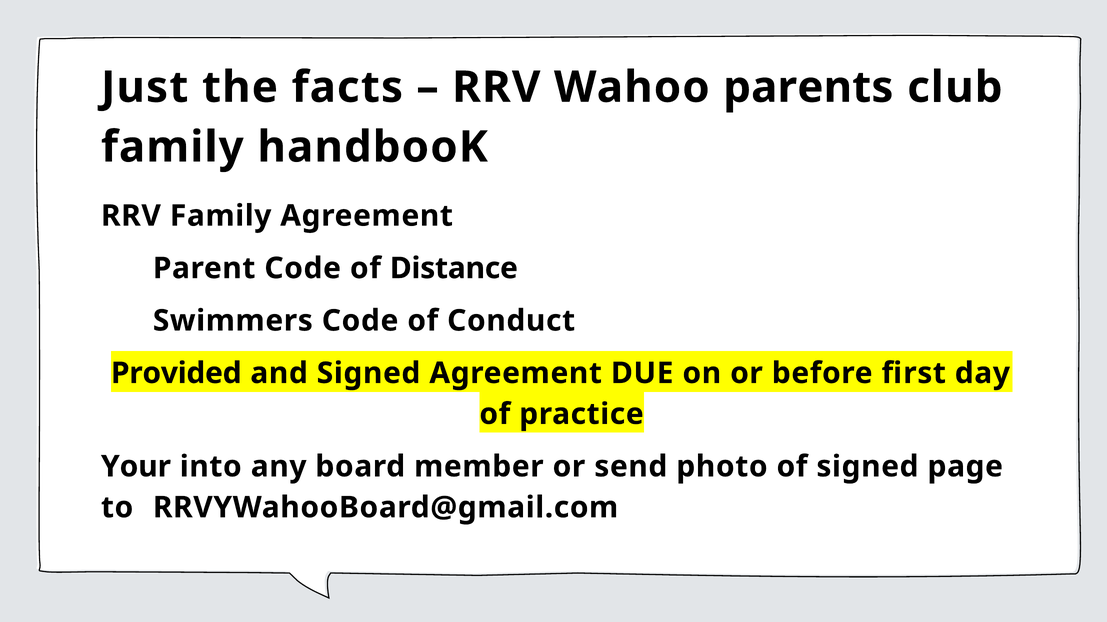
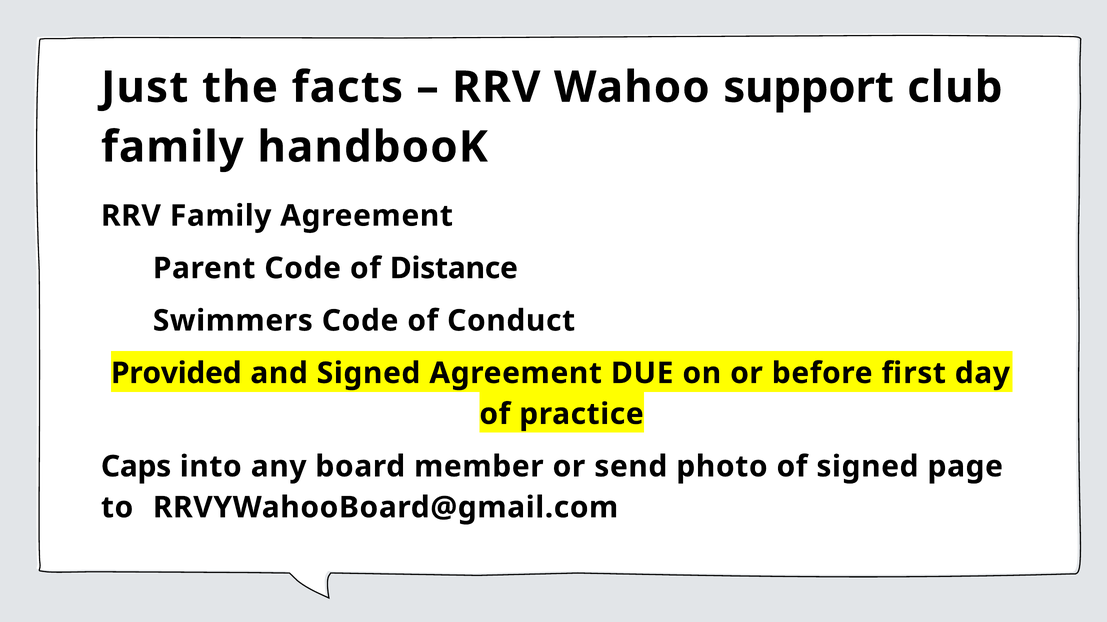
parents: parents -> support (809, 88)
Your: Your -> Caps (136, 467)
